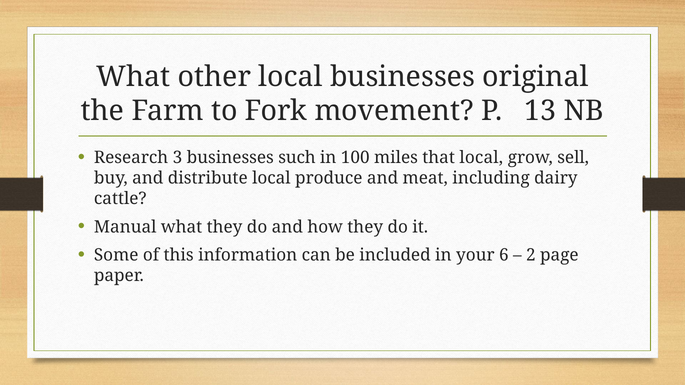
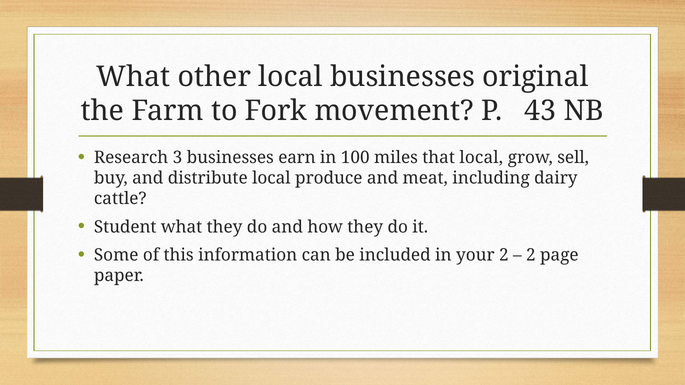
13: 13 -> 43 (540, 111)
such: such -> earn (297, 158)
Manual: Manual -> Student (125, 227)
your 6: 6 -> 2 (504, 255)
